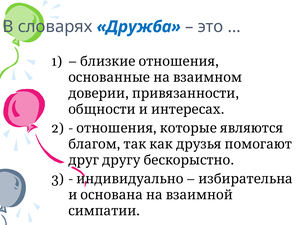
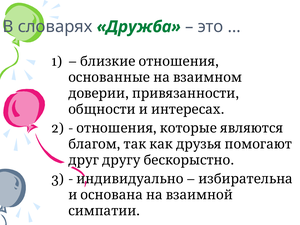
Дружба colour: blue -> green (139, 27)
